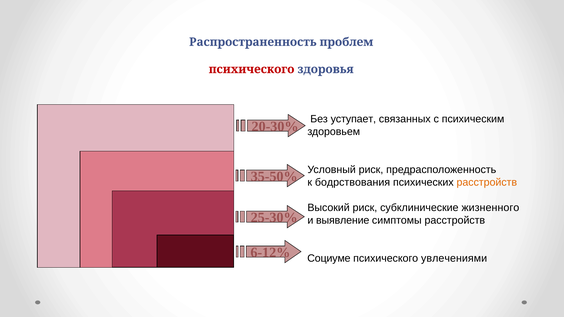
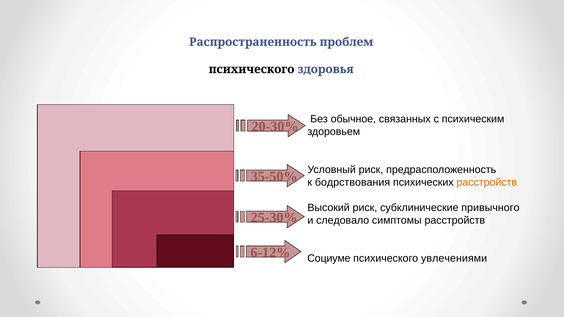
психического colour: red -> black (252, 69)
уступает: уступает -> обычное (353, 119)
жизненного: жизненного -> привычного (490, 208)
выявление: выявление -> следовало (343, 220)
